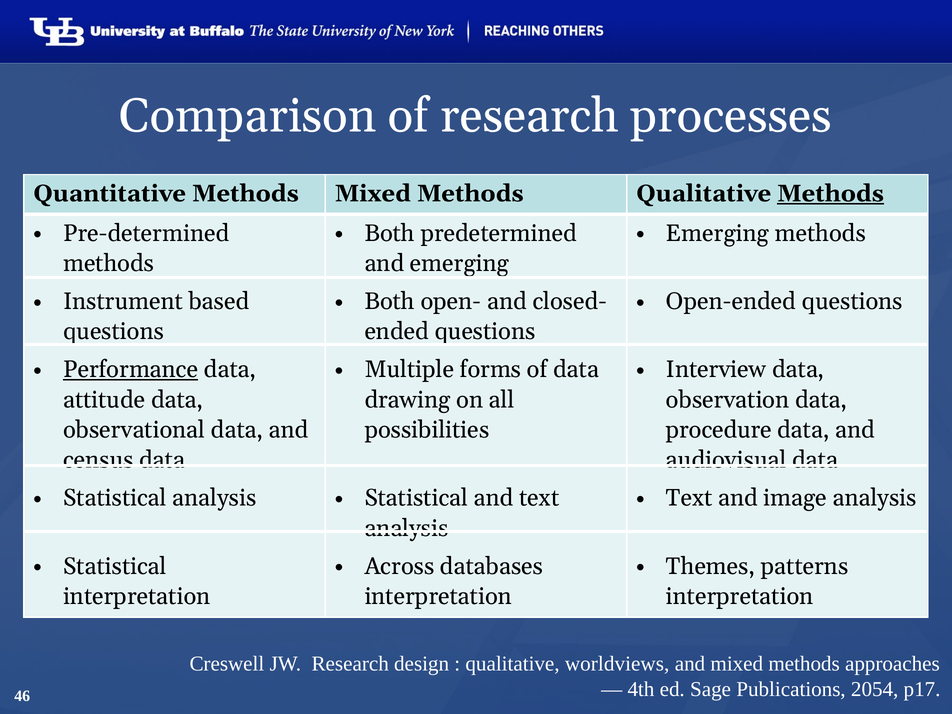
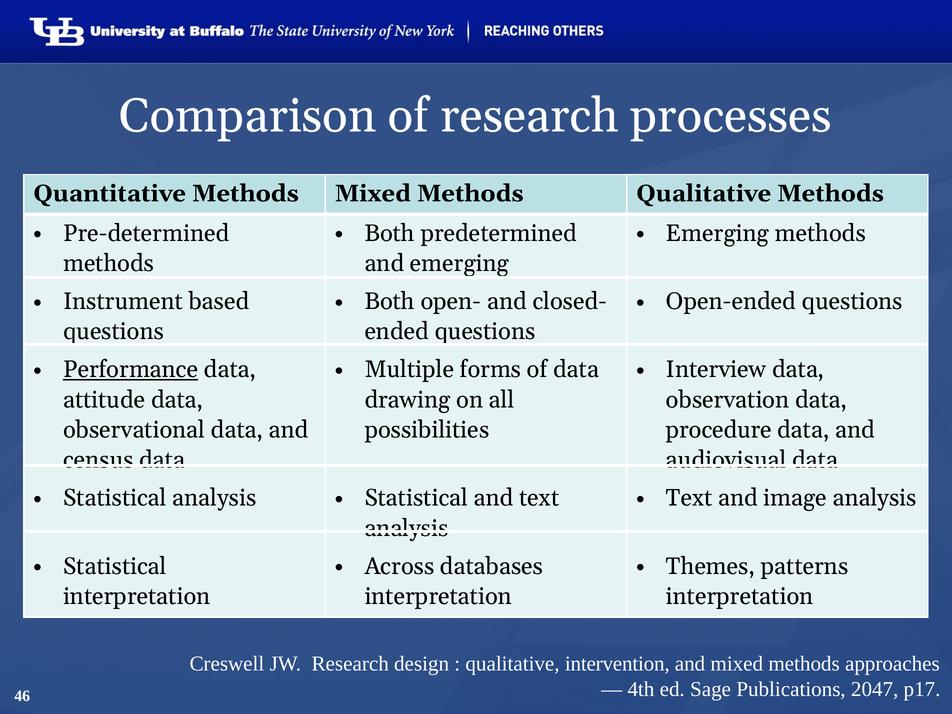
Methods underline: present -> none (831, 193)
worldviews: worldviews -> intervention (617, 664)
2054: 2054 -> 2047 (875, 689)
